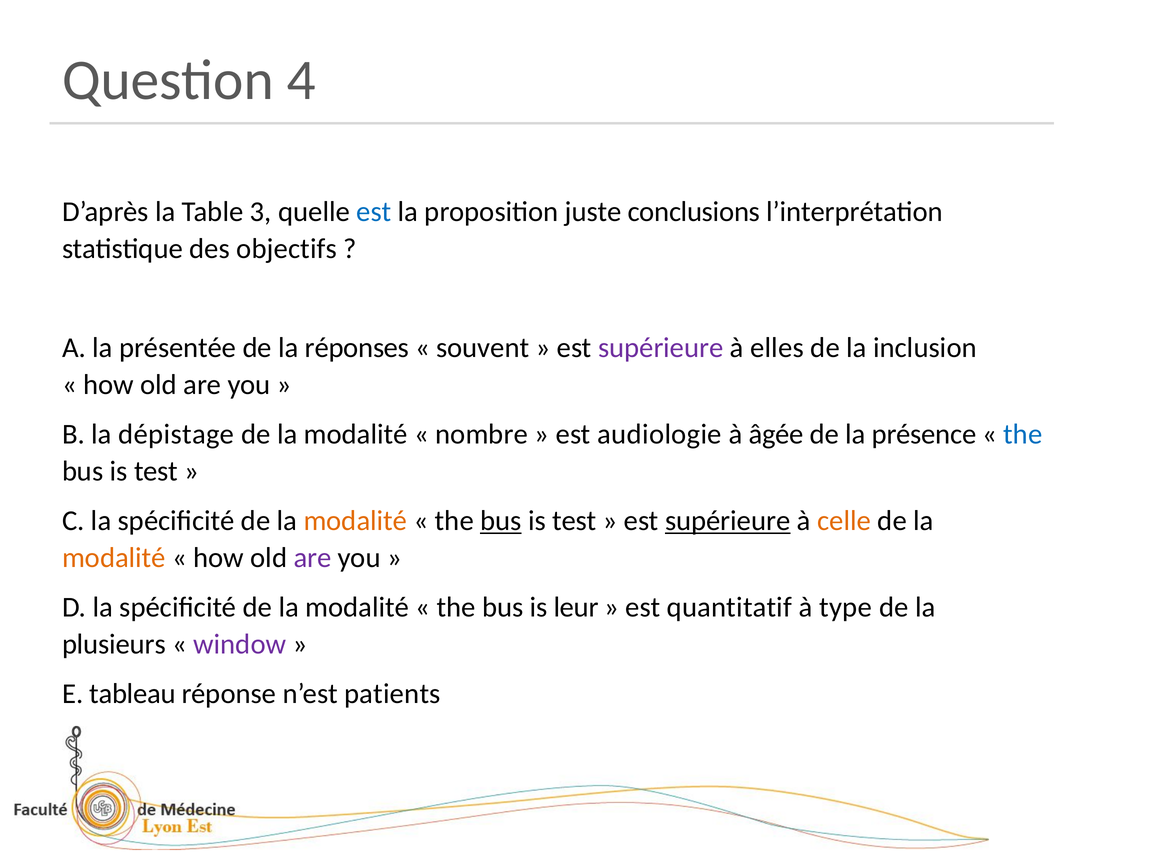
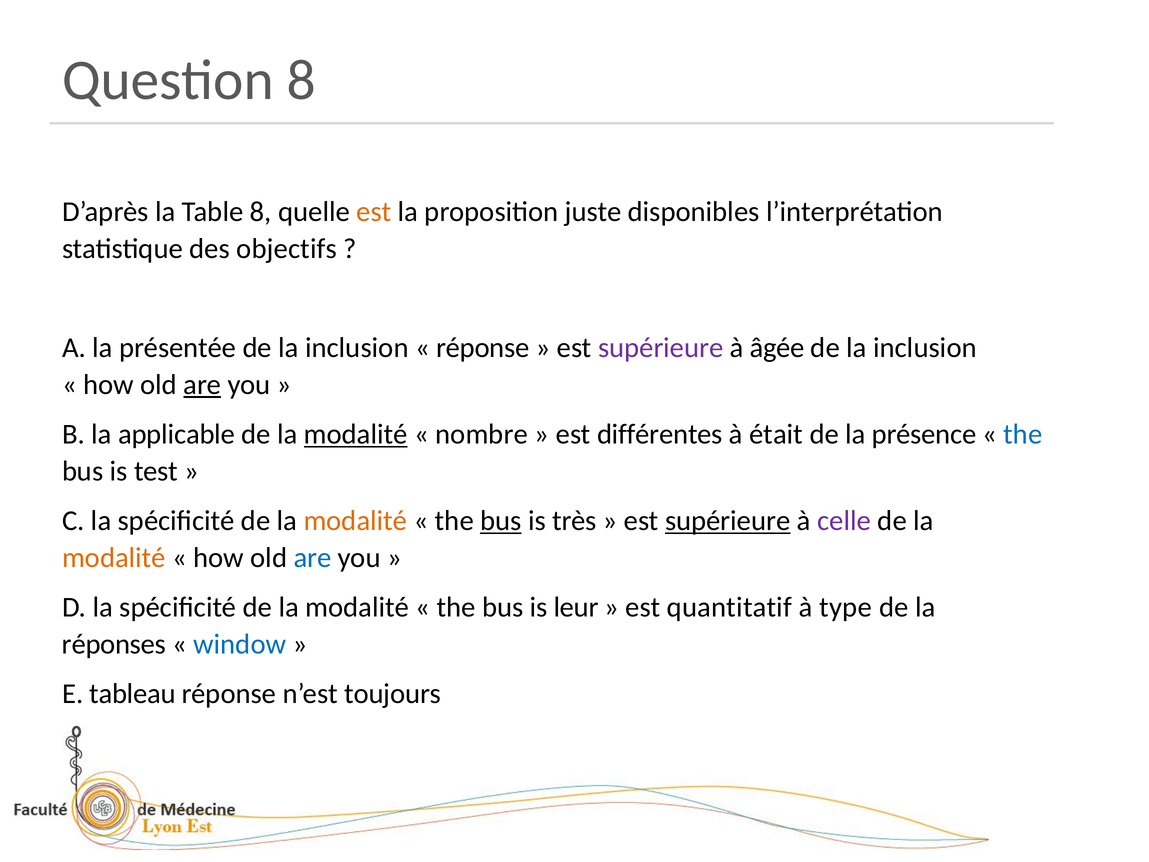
Question 4: 4 -> 8 (301, 80)
Table 3: 3 -> 8 (261, 212)
est colour: blue -> orange (374, 212)
conclusions: conclusions -> disponibles (694, 212)
réponses: réponses -> inclusion (357, 348)
souvent: souvent -> réponse (483, 348)
elles: elles -> âgée (777, 348)
are underline: none -> present (202, 385)
dépistage: dépistage -> applicable (177, 434)
modalité underline: none -> present (356, 434)
audiologie: audiologie -> différentes (660, 434)
âgée: âgée -> était (776, 434)
test: test -> très (574, 521)
celle colour: orange -> purple (844, 521)
are colour: purple -> blue (313, 558)
plusieurs: plusieurs -> réponses (114, 644)
window colour: purple -> blue (240, 644)
patients: patients -> toujours (393, 694)
